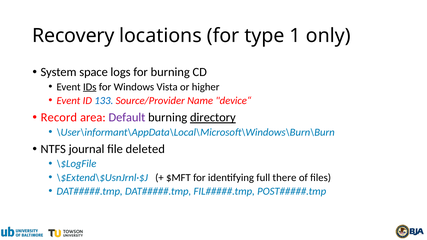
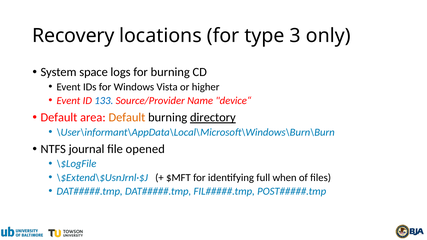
1: 1 -> 3 (295, 36)
IDs underline: present -> none (90, 87)
Record: Record -> Default (59, 118)
Default colour: purple -> orange (127, 118)
deleted: deleted -> opened (145, 149)
there: there -> when (285, 178)
